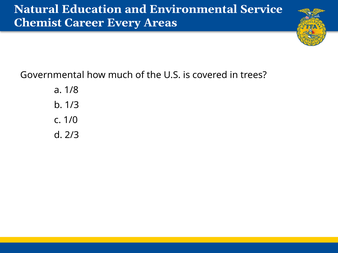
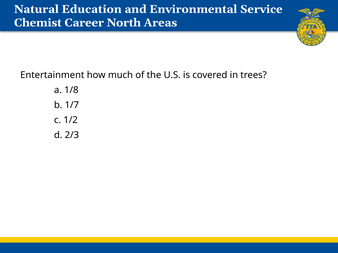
Every: Every -> North (124, 23)
Governmental: Governmental -> Entertainment (52, 75)
1/3: 1/3 -> 1/7 (72, 105)
1/0: 1/0 -> 1/2 (71, 120)
